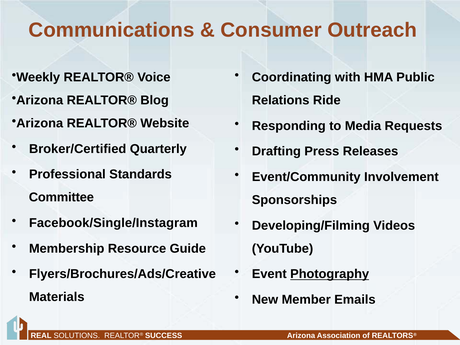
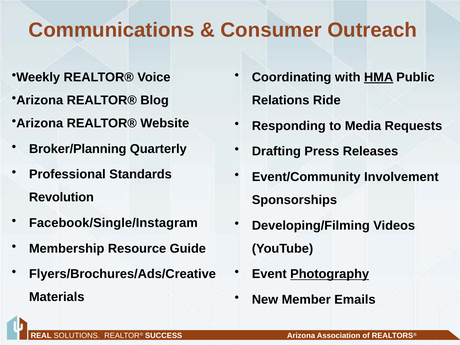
HMA underline: none -> present (379, 77)
Broker/Certified: Broker/Certified -> Broker/Planning (78, 149)
Committee: Committee -> Revolution (61, 197)
